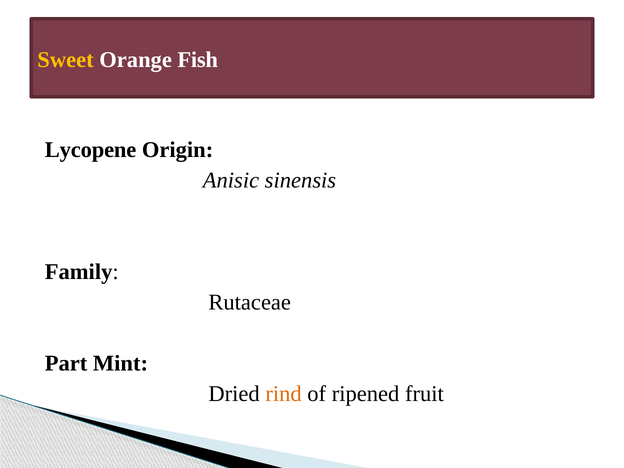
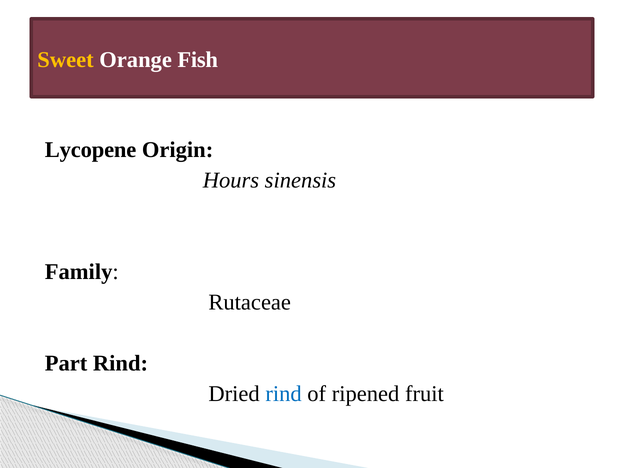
Anisic: Anisic -> Hours (231, 180)
Part Mint: Mint -> Rind (120, 363)
rind colour: orange -> blue (284, 394)
